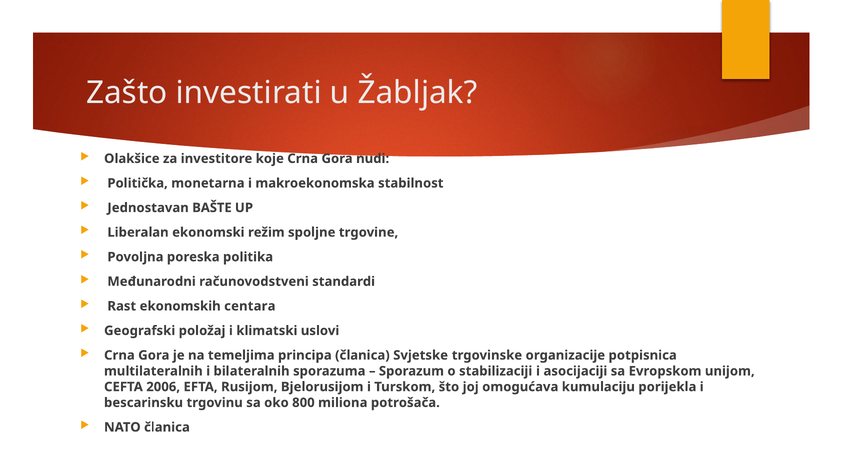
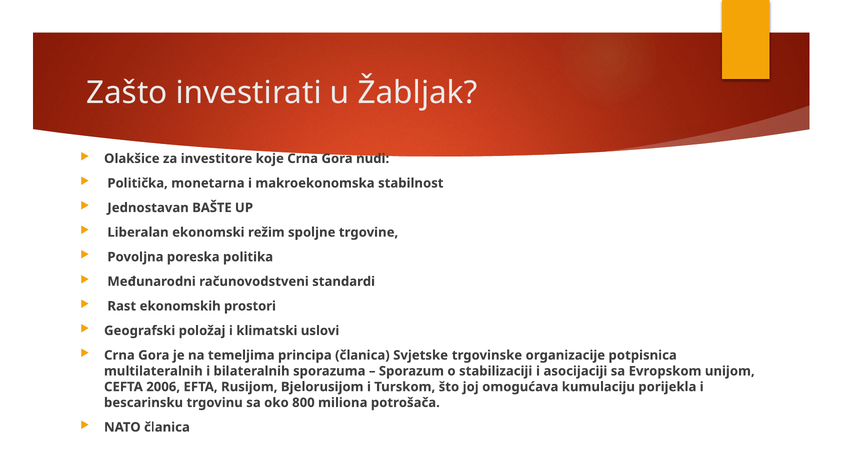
centara: centara -> prostori (250, 306)
